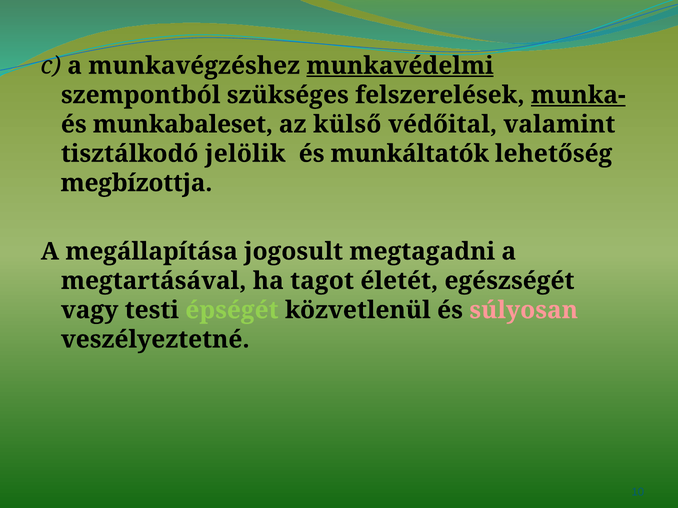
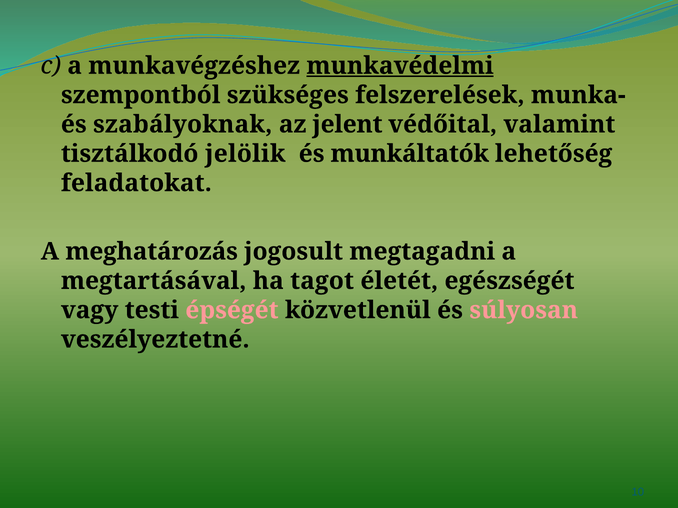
munka- underline: present -> none (578, 95)
munkabaleset: munkabaleset -> szabályoknak (183, 125)
külső: külső -> jelent (347, 125)
megbízottja: megbízottja -> feladatokat (136, 183)
megállapítása: megállapítása -> meghatározás (152, 252)
épségét colour: light green -> pink (232, 310)
